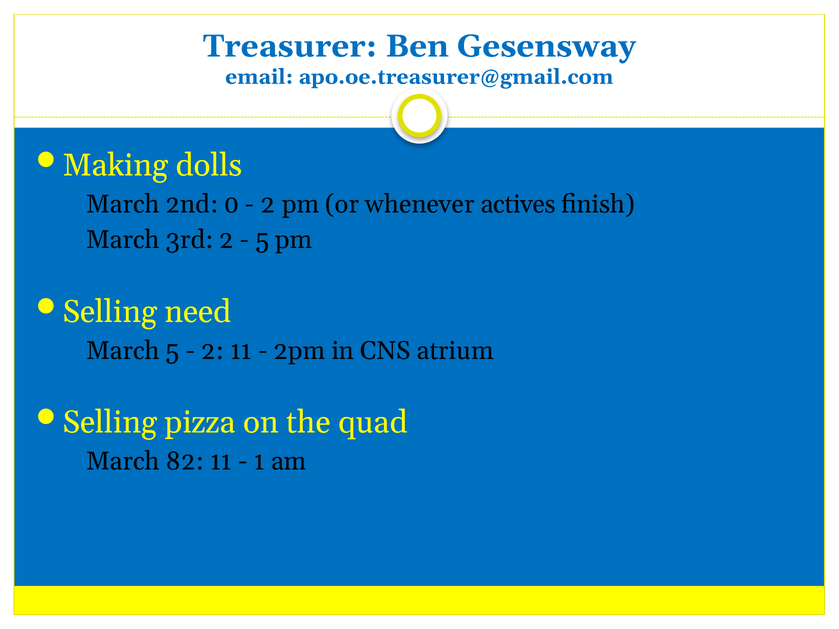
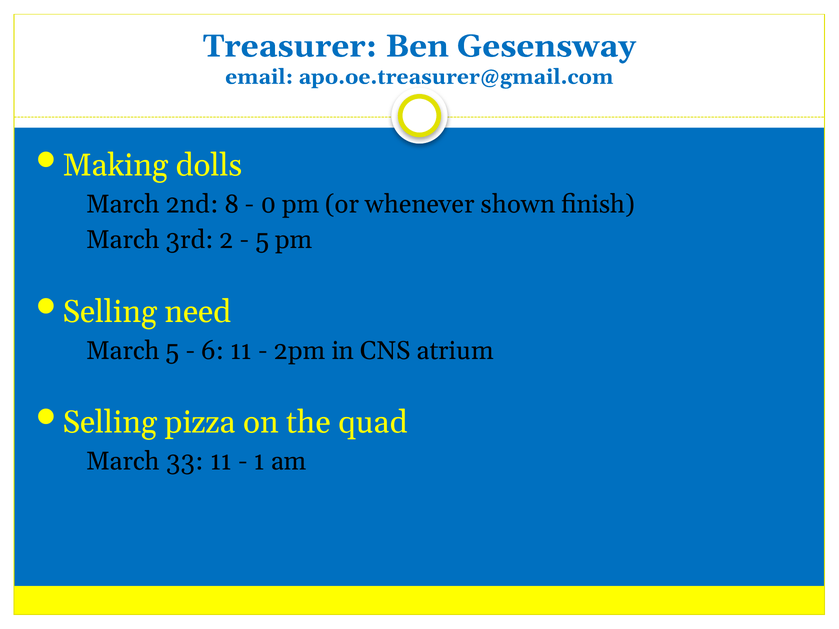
0: 0 -> 8 (232, 204)
2: 2 -> 0 (268, 204)
actives: actives -> shown (518, 204)
2: 2 -> 6 (213, 351)
82: 82 -> 33 (185, 461)
